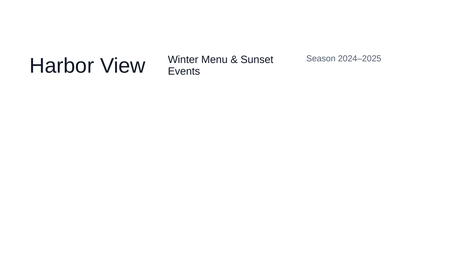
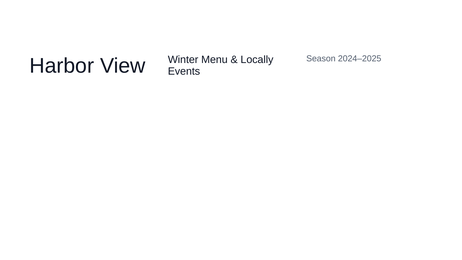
Sunset: Sunset -> Locally (257, 60)
